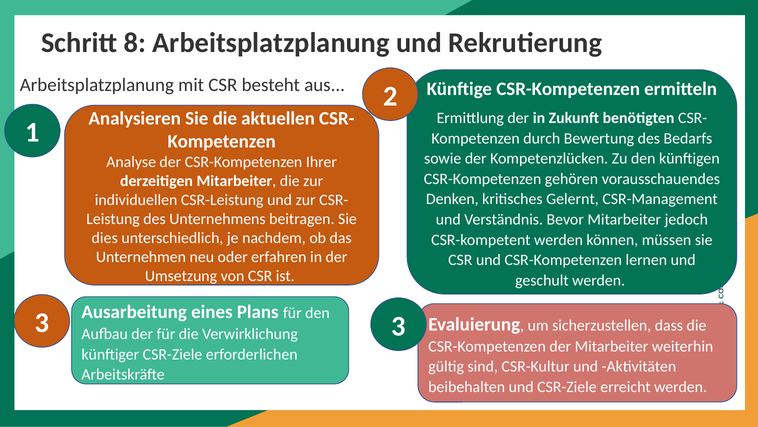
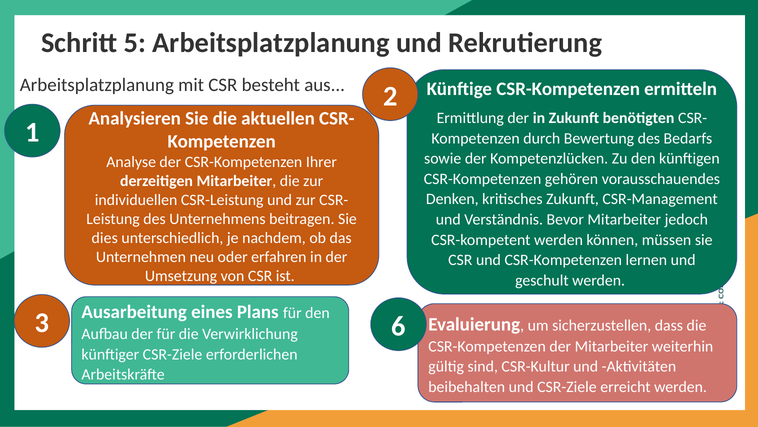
8: 8 -> 5 (135, 43)
kritisches Gelernt: Gelernt -> Zukunft (573, 199)
3 3: 3 -> 6 (398, 326)
